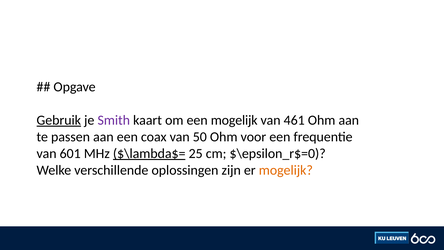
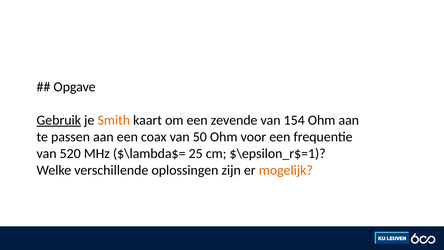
Smith colour: purple -> orange (114, 120)
een mogelijk: mogelijk -> zevende (234, 120)
461: 461 -> 154 (294, 120)
601: 601 -> 520 (70, 153)
$\lambda$= underline: present -> none (149, 153)
$\epsilon_r$=0: $\epsilon_r$=0 -> $\epsilon_r$=1 (278, 153)
